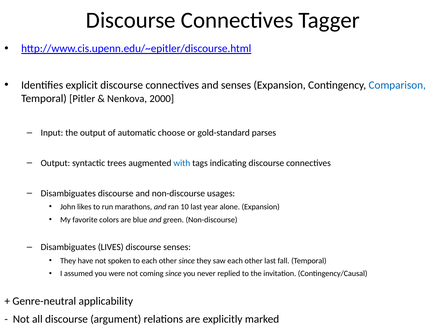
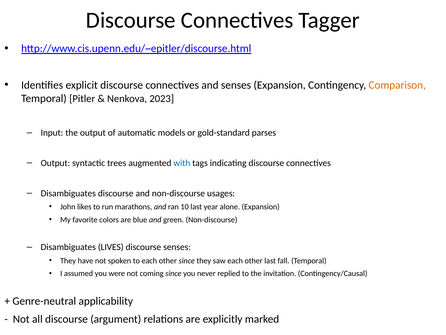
Comparison colour: blue -> orange (397, 85)
2000: 2000 -> 2023 (162, 99)
choose: choose -> models (172, 133)
